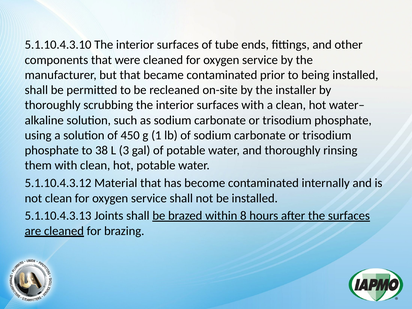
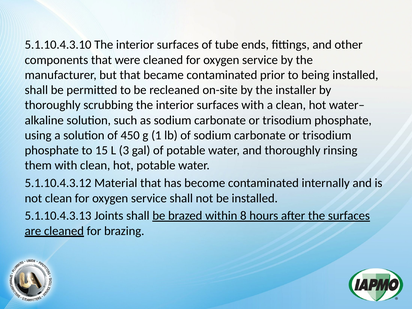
38: 38 -> 15 (102, 150)
